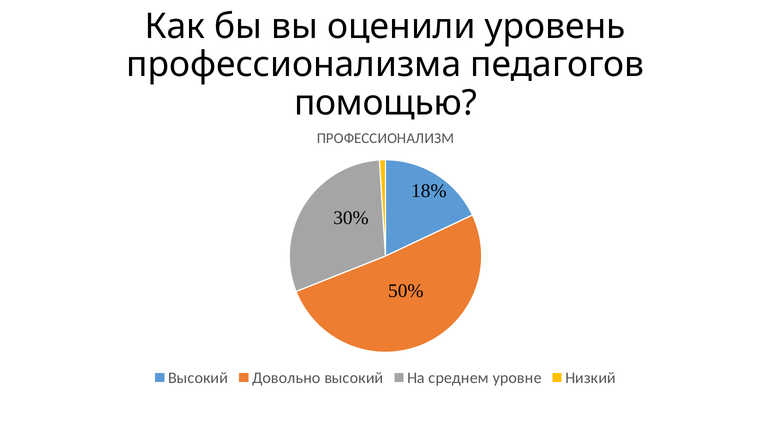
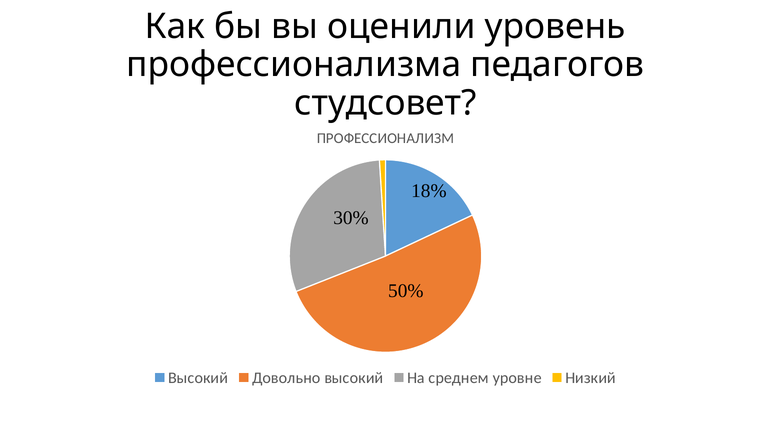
помощью: помощью -> студсовет (385, 103)
